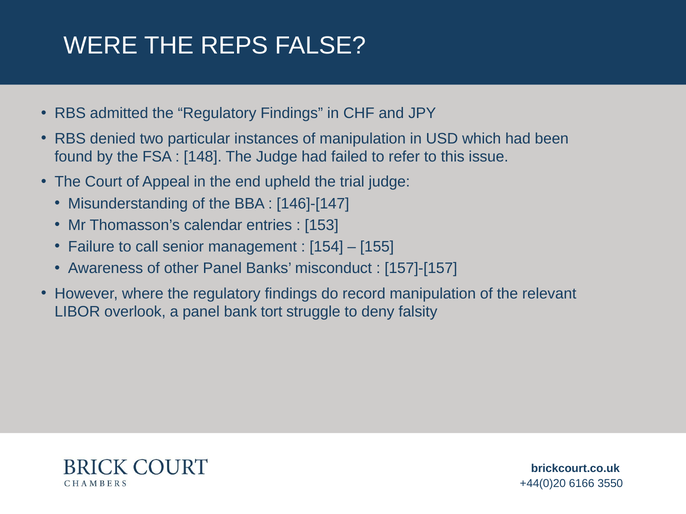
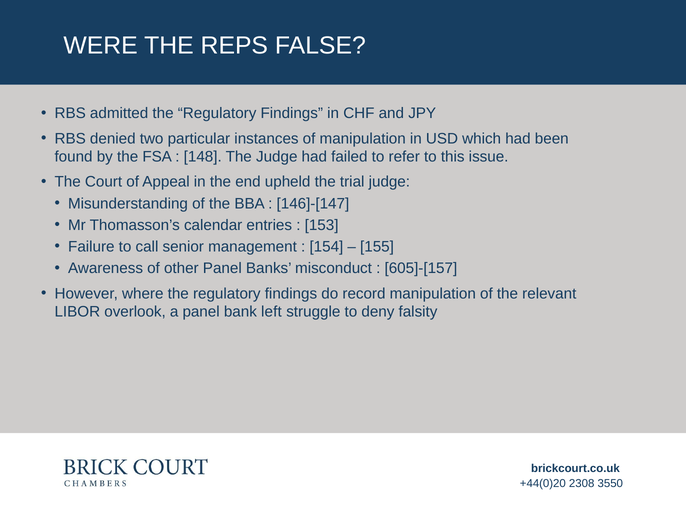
157]-[157: 157]-[157 -> 605]-[157 (421, 269)
tort: tort -> left (271, 312)
6166: 6166 -> 2308 (582, 484)
